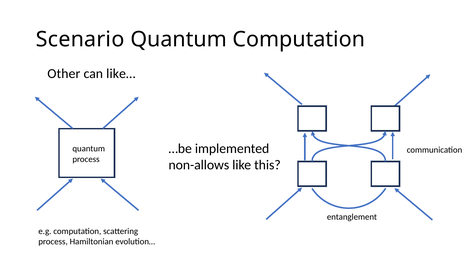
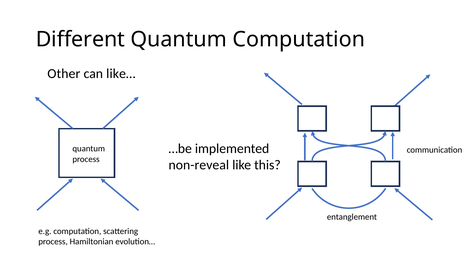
Scenario: Scenario -> Different (80, 39)
non-allows: non-allows -> non-reveal (199, 165)
